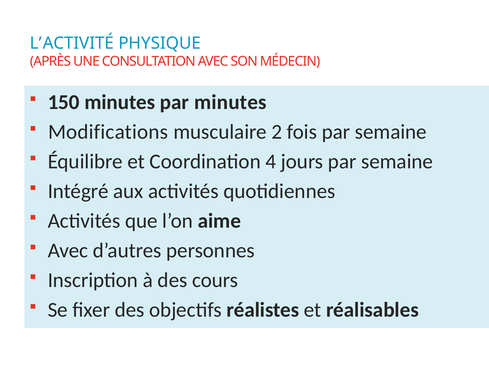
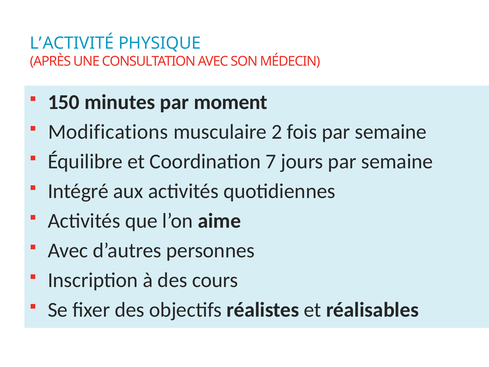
par minutes: minutes -> moment (231, 102)
4: 4 -> 7 (271, 161)
